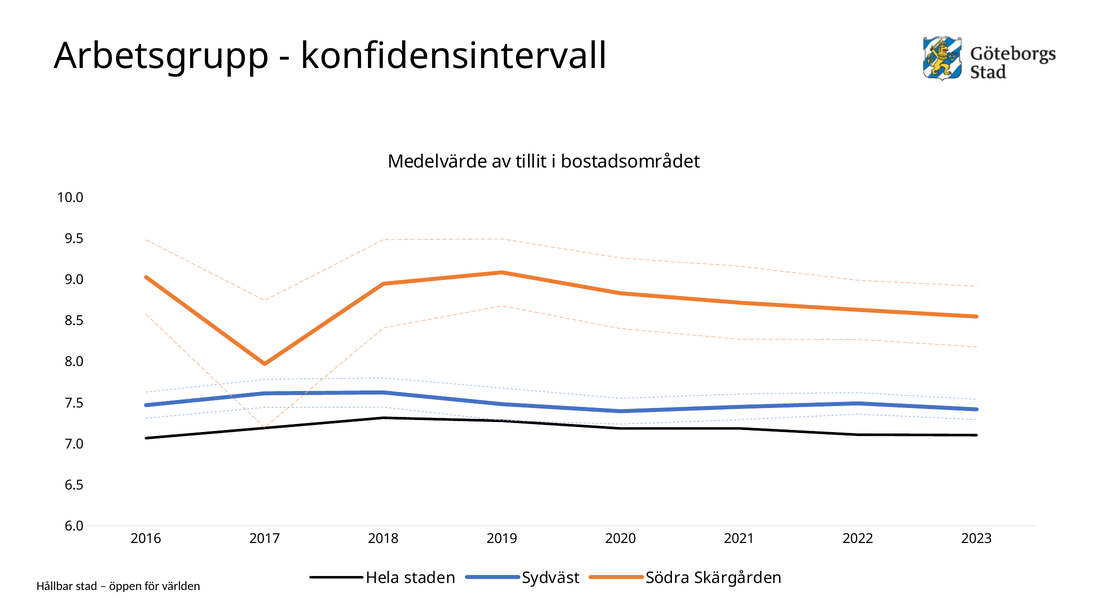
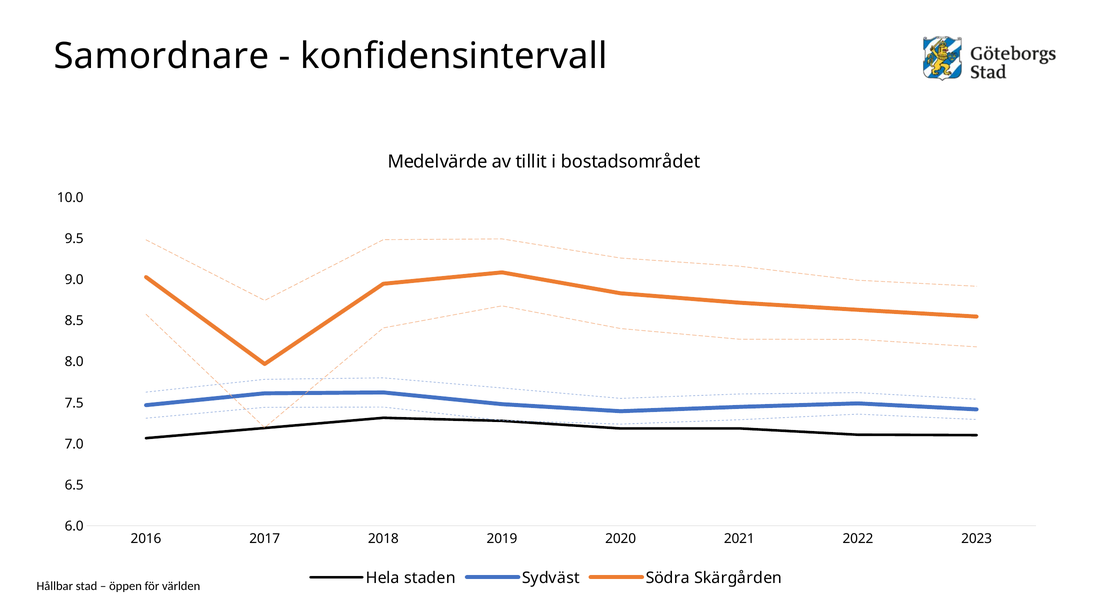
Arbetsgrupp: Arbetsgrupp -> Samordnare (161, 56)
